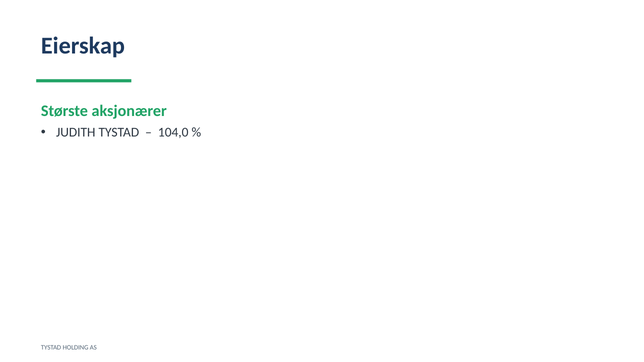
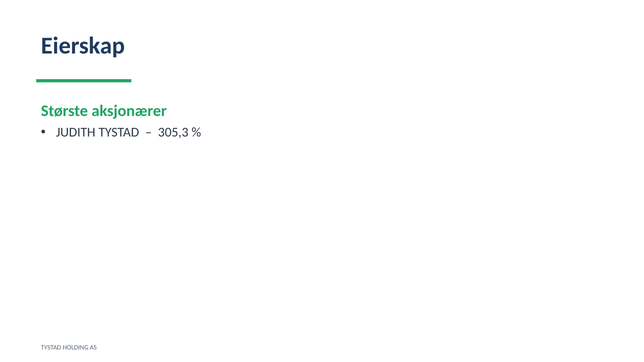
104,0: 104,0 -> 305,3 (173, 132)
